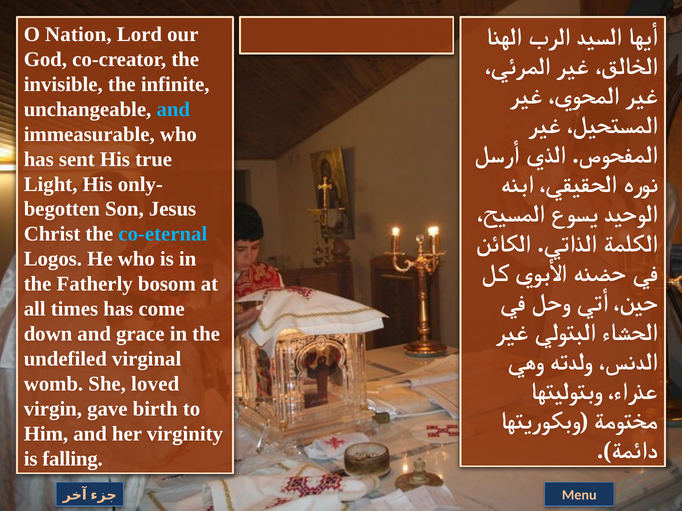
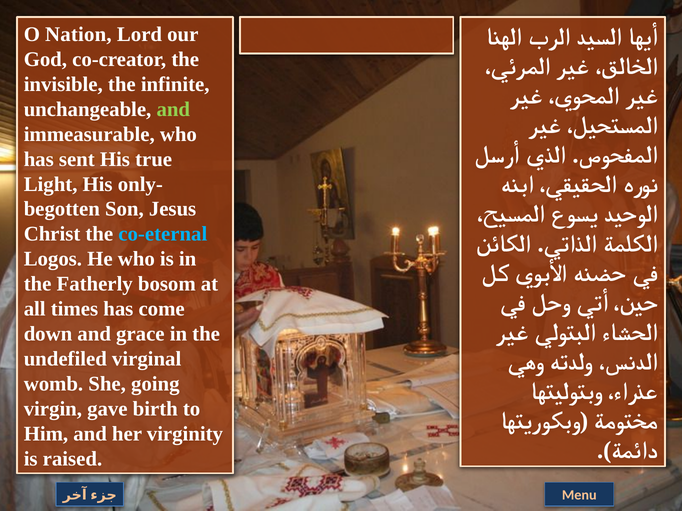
and colour: light blue -> light green (173, 109)
loved: loved -> going (155, 384)
falling: falling -> raised (72, 459)
